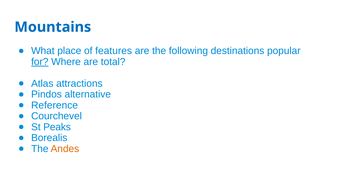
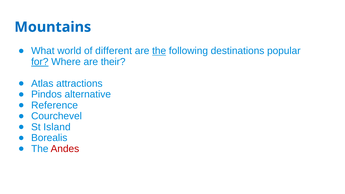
place: place -> world (69, 51)
features: features -> different (114, 51)
the underline: none -> present (159, 51)
total: total -> their (113, 62)
Peaks: Peaks -> Island (57, 127)
Andes colour: orange -> red (65, 149)
